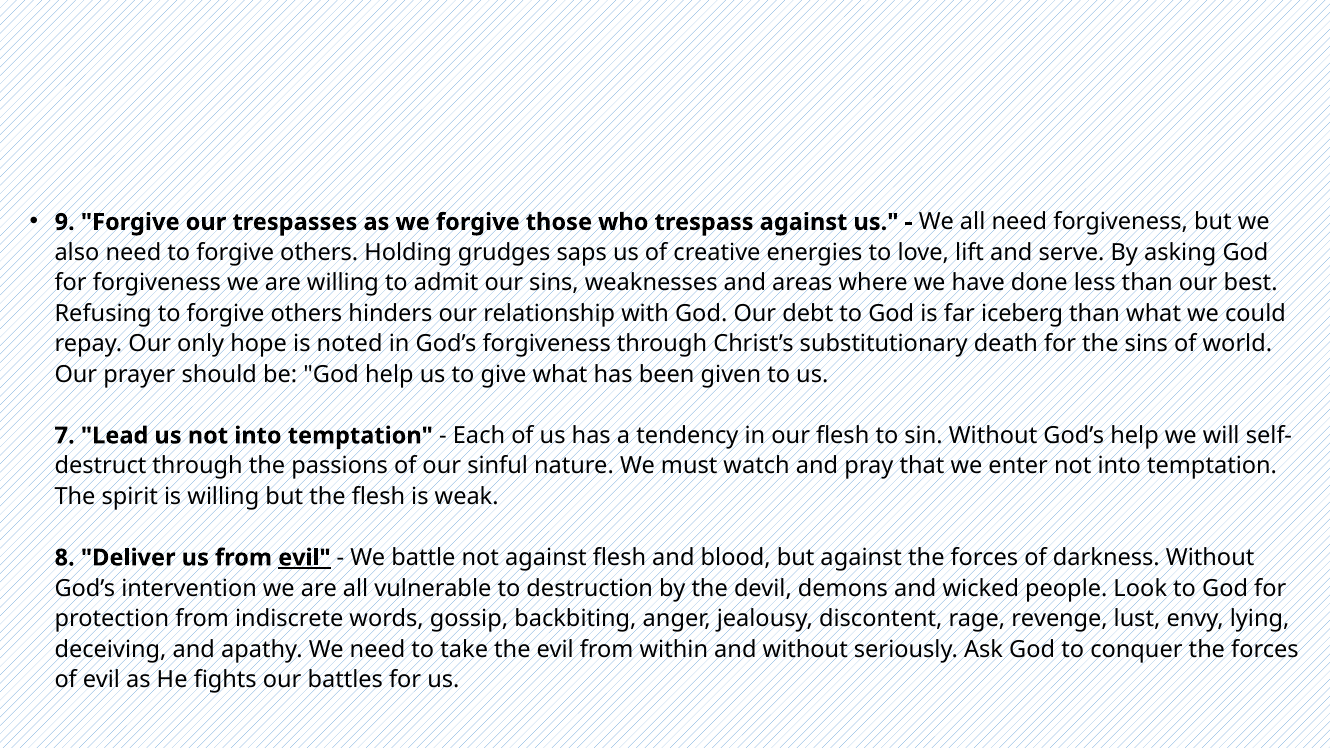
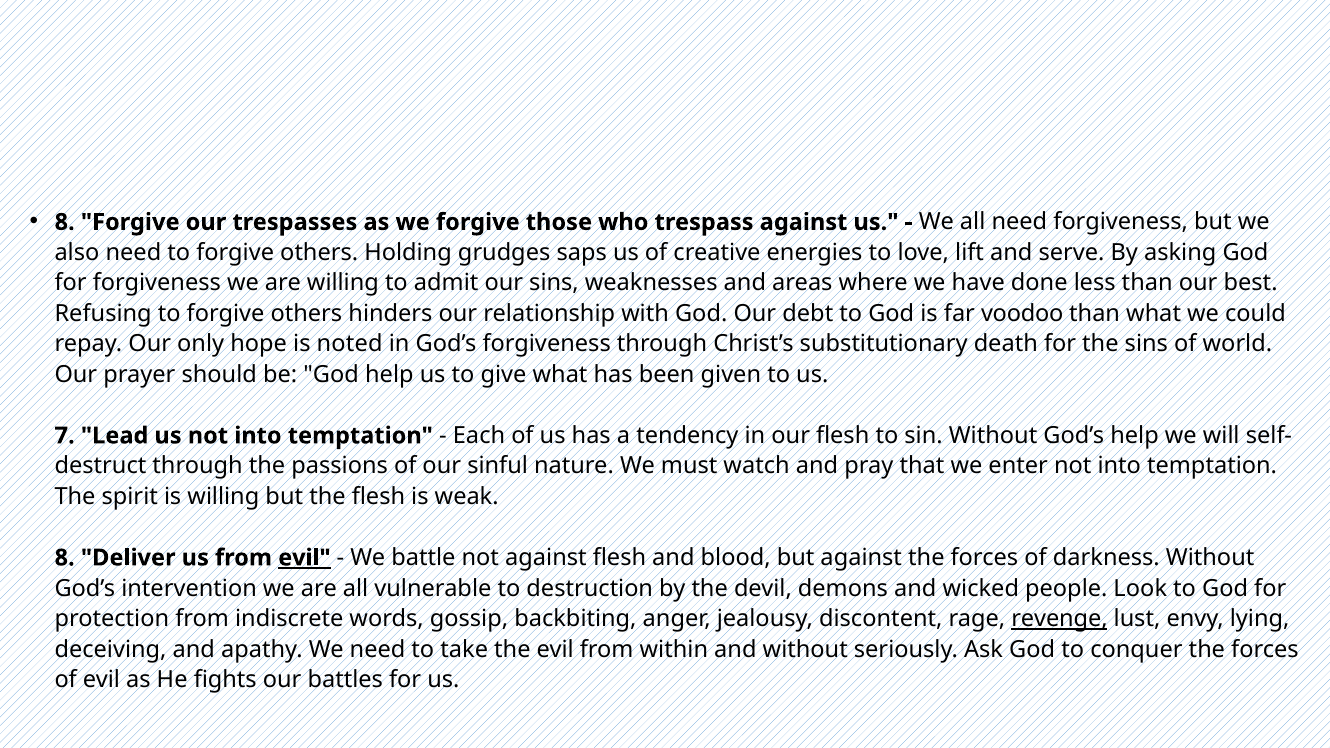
9: 9 -> 8 (65, 222)
iceberg: iceberg -> voodoo (1022, 314)
revenge underline: none -> present (1059, 619)
